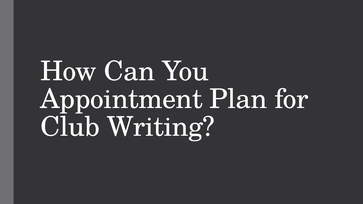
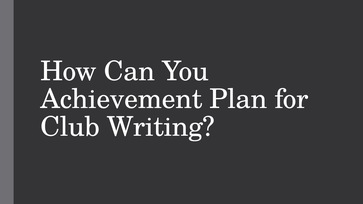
Appointment: Appointment -> Achievement (121, 99)
